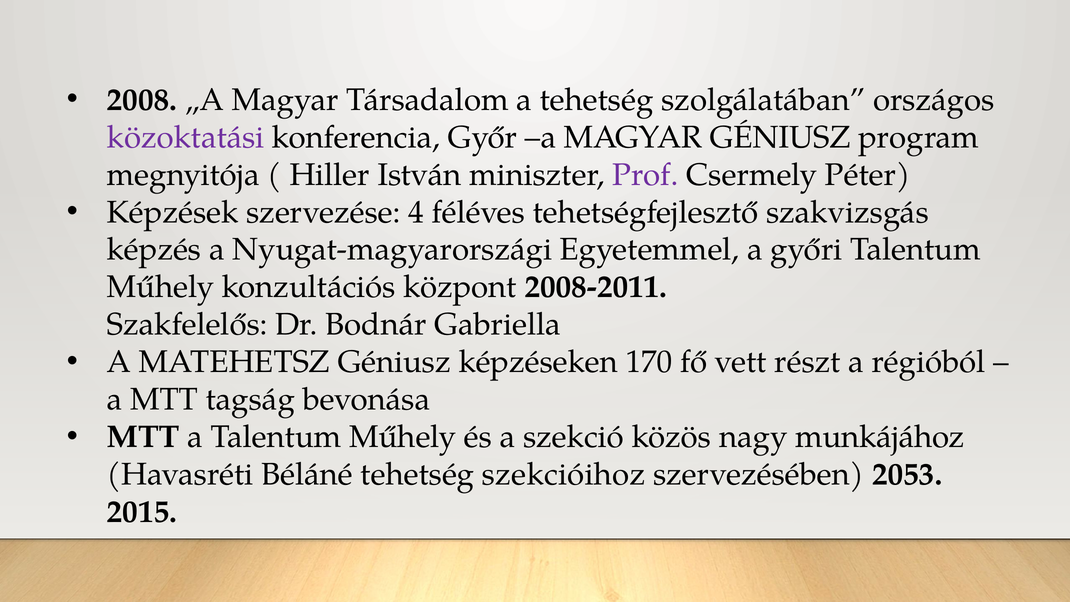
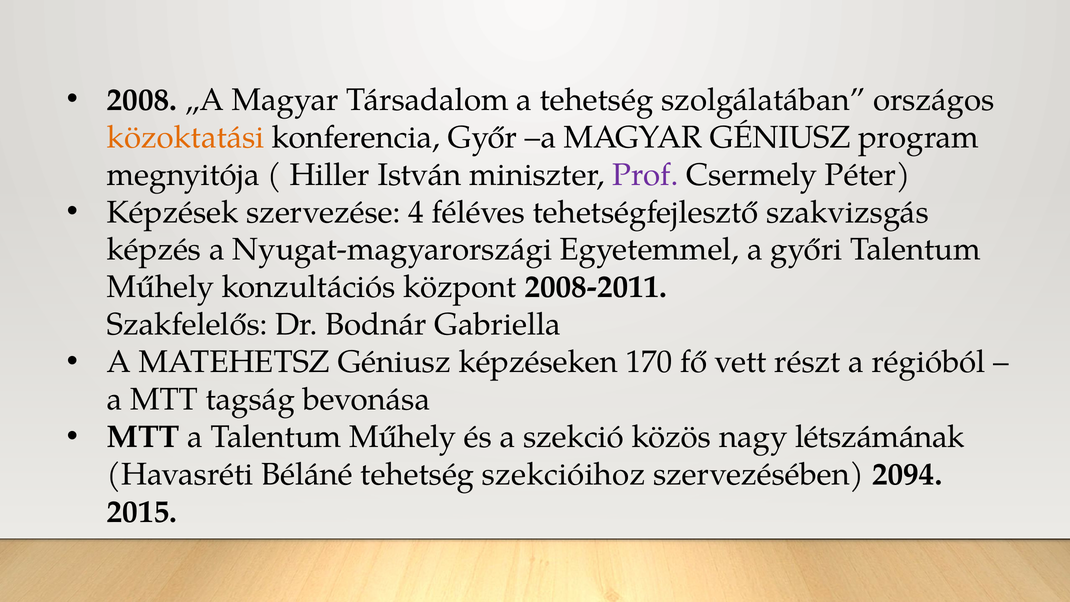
közoktatási colour: purple -> orange (186, 137)
munkájához: munkájához -> létszámának (880, 437)
2053: 2053 -> 2094 (907, 474)
